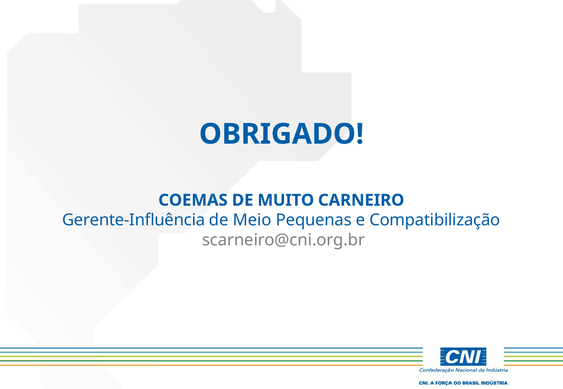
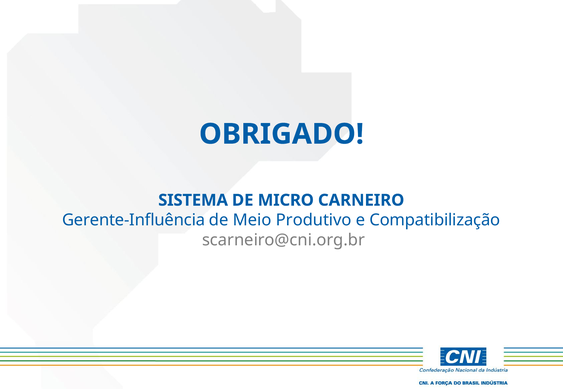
COEMAS: COEMAS -> SISTEMA (193, 201)
MUITO: MUITO -> MICRO (286, 201)
Pequenas: Pequenas -> Produtivo (314, 221)
